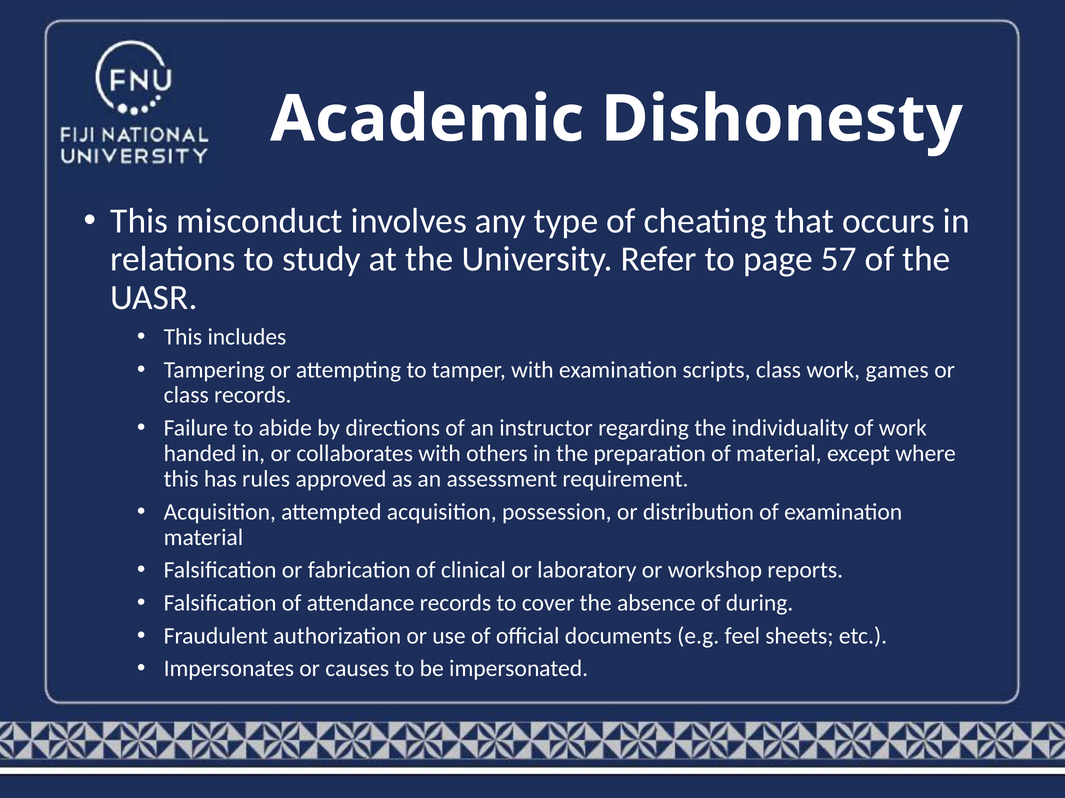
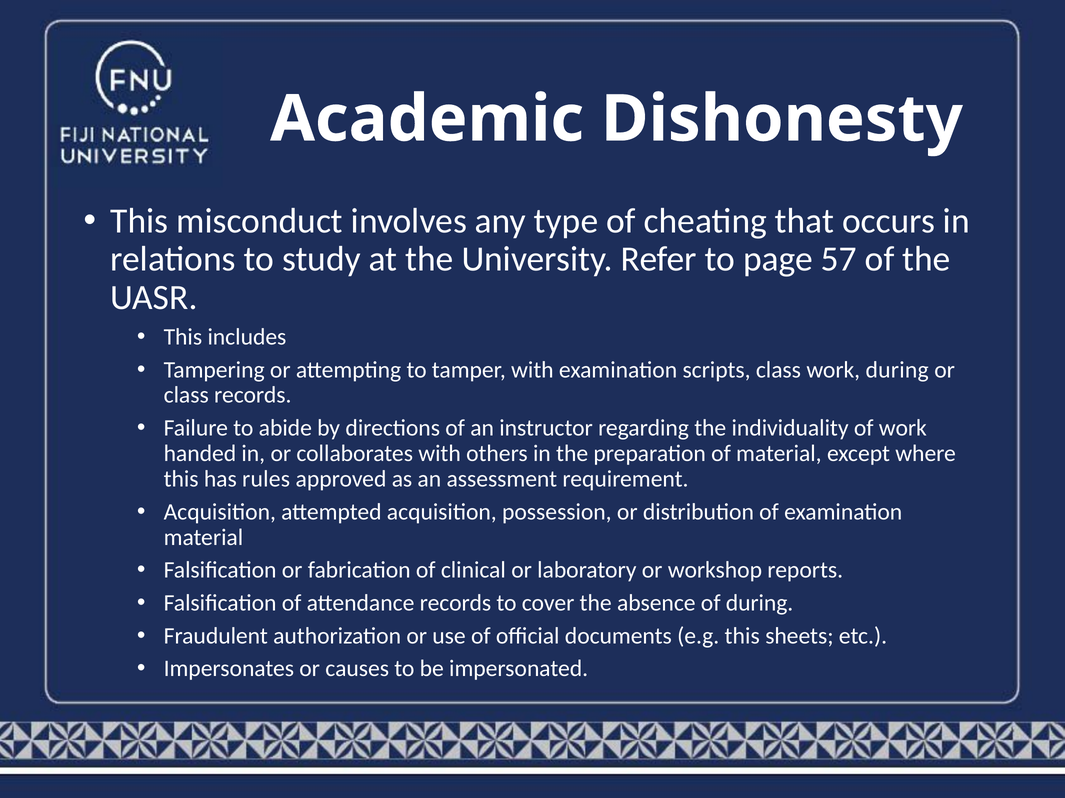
work games: games -> during (897, 370)
e.g feel: feel -> this (742, 636)
